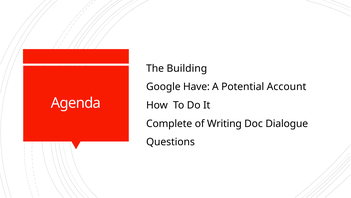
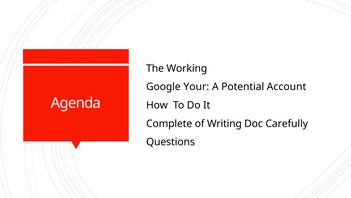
Building: Building -> Working (187, 68)
Have: Have -> Your (196, 87)
Dialogue: Dialogue -> Carefully (287, 123)
